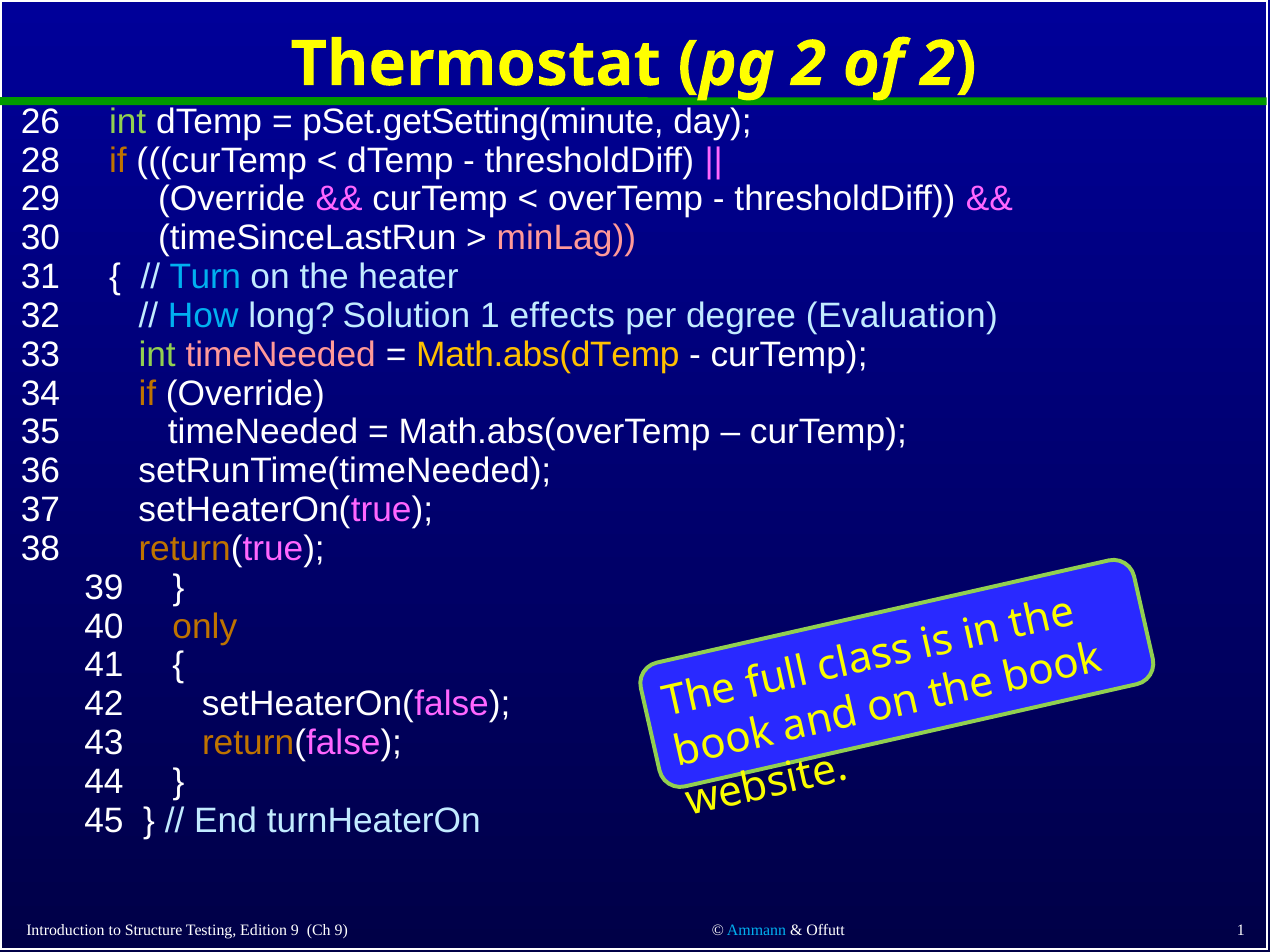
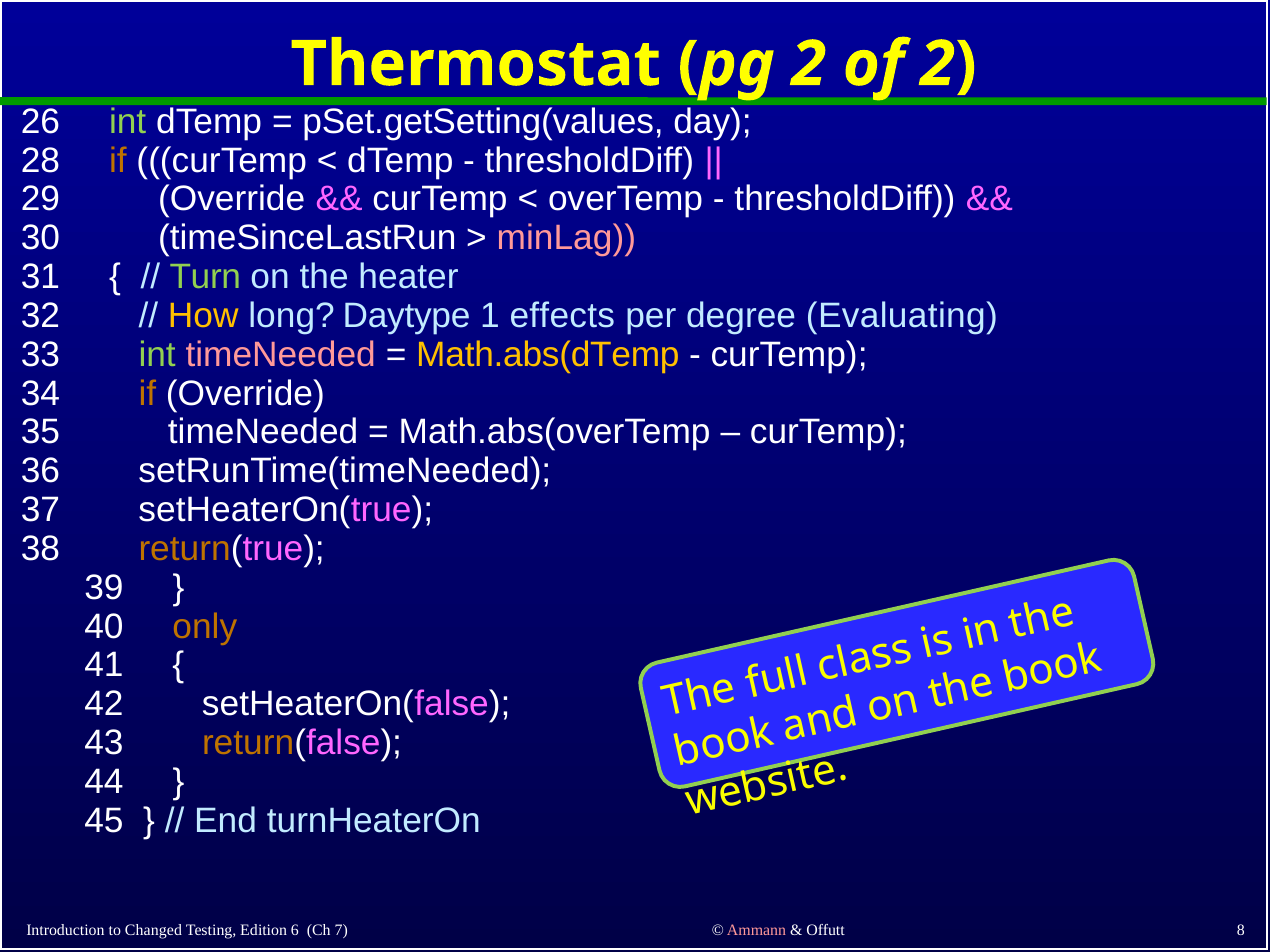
pSet.getSetting(minute: pSet.getSetting(minute -> pSet.getSetting(values (483, 122)
Turn colour: light blue -> light green (205, 277)
How colour: light blue -> yellow (203, 316)
Solution: Solution -> Daytype (407, 316)
Evaluation: Evaluation -> Evaluating (902, 316)
Structure: Structure -> Changed (153, 930)
Edition 9: 9 -> 6 (295, 930)
Ch 9: 9 -> 7 (341, 930)
Ammann colour: light blue -> pink (757, 930)
Offutt 1: 1 -> 8 (1241, 930)
